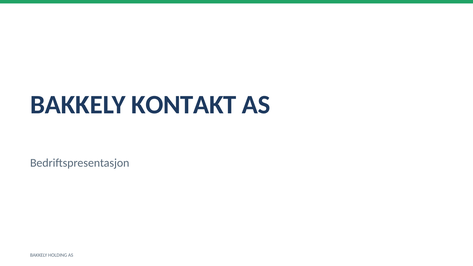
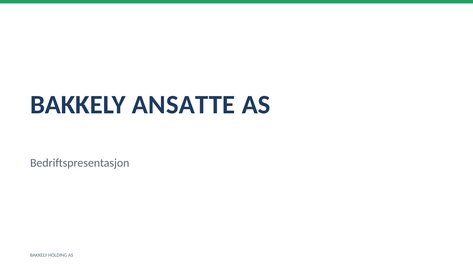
KONTAKT: KONTAKT -> ANSATTE (184, 105)
